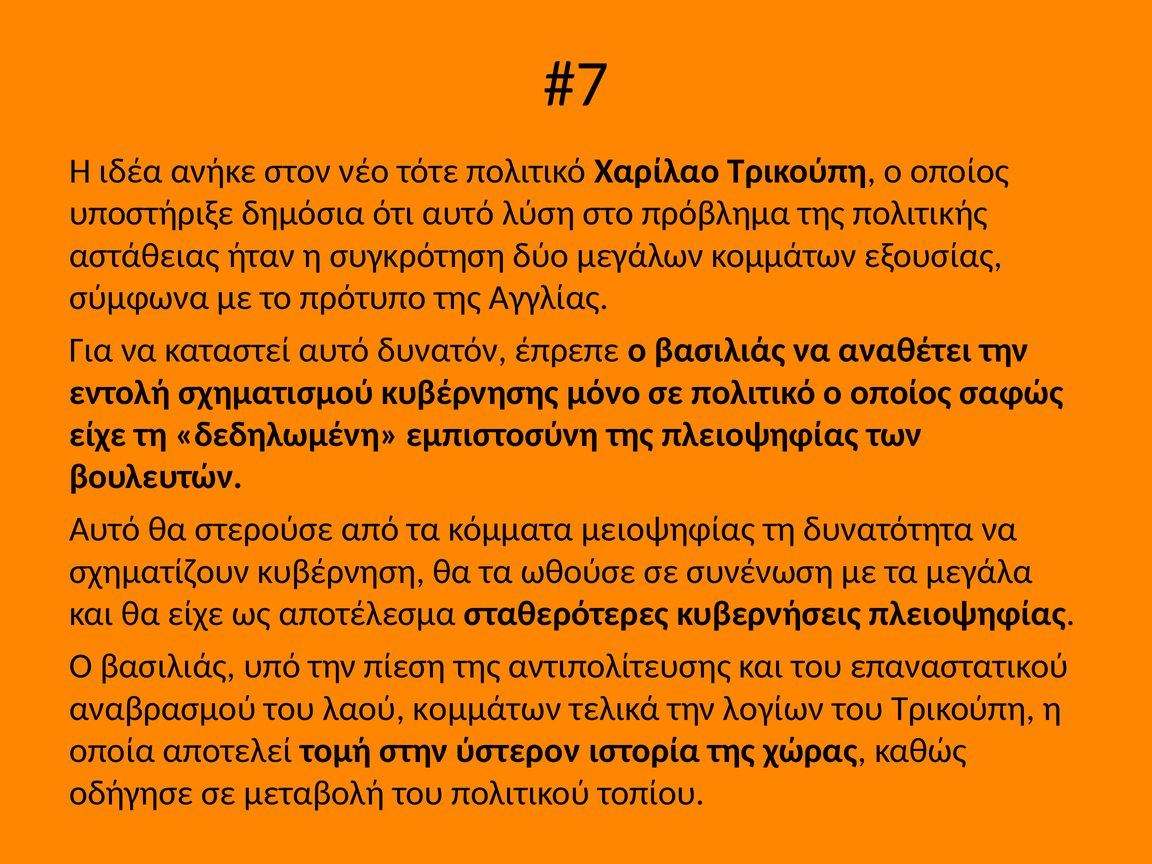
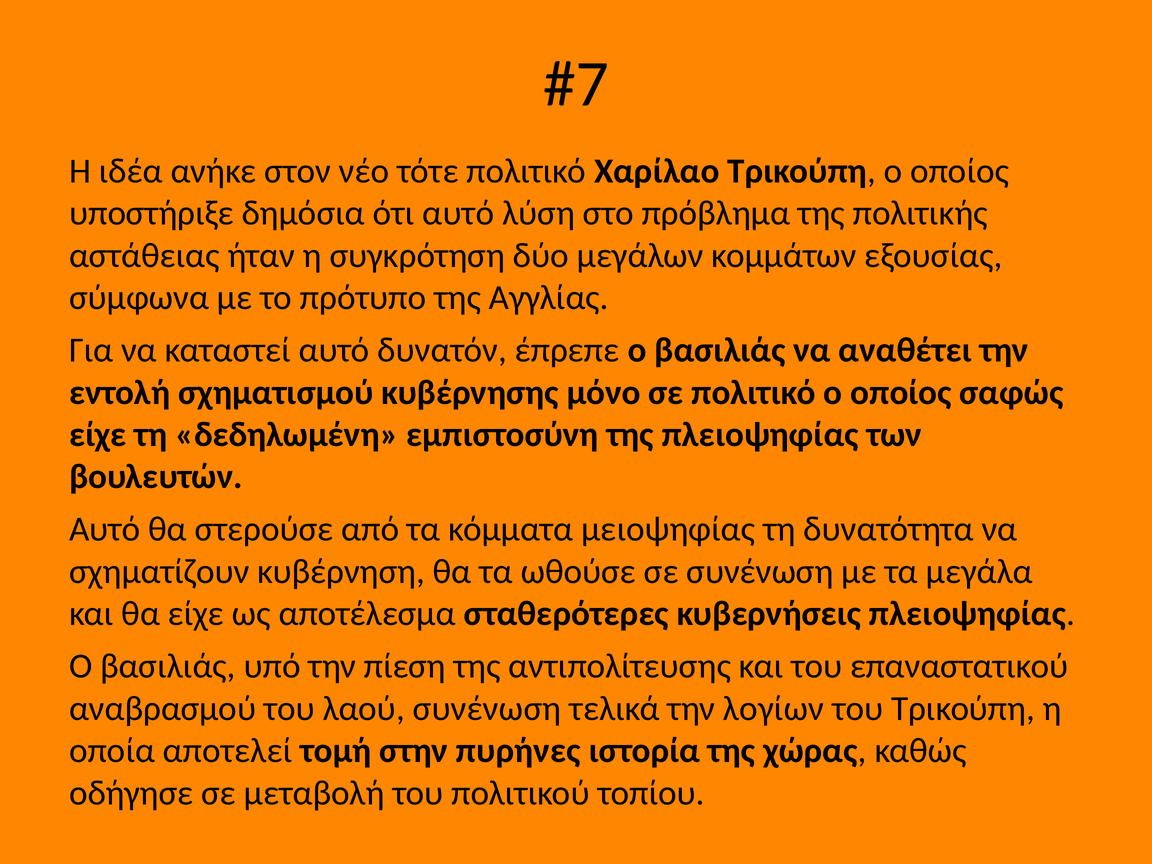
λαού κομμάτων: κομμάτων -> συνένωση (487, 708)
ύστερον: ύστερον -> πυρήνες (518, 751)
